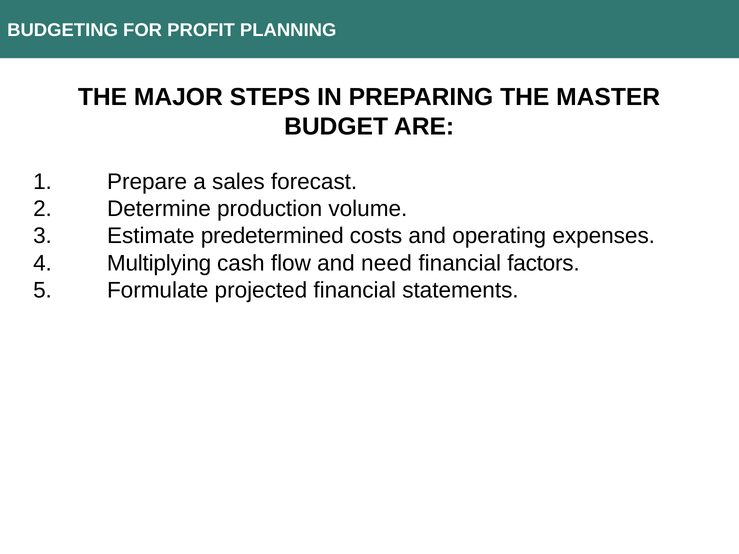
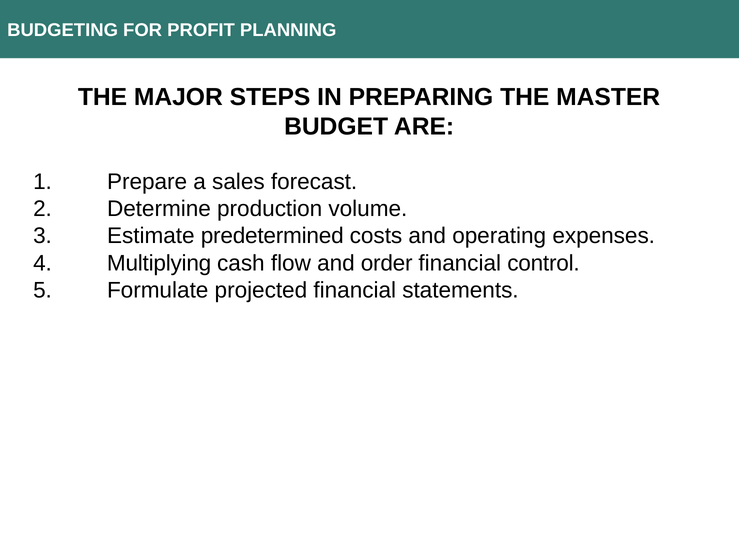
need: need -> order (387, 263)
factors: factors -> control (543, 263)
